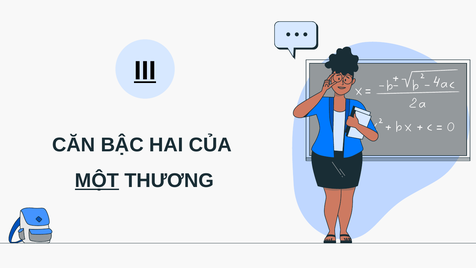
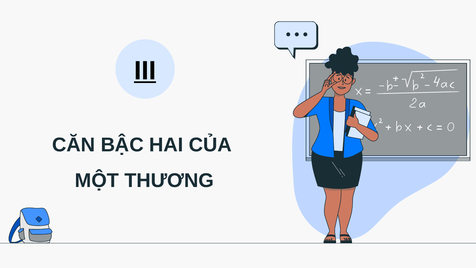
MỘT underline: present -> none (97, 181)
